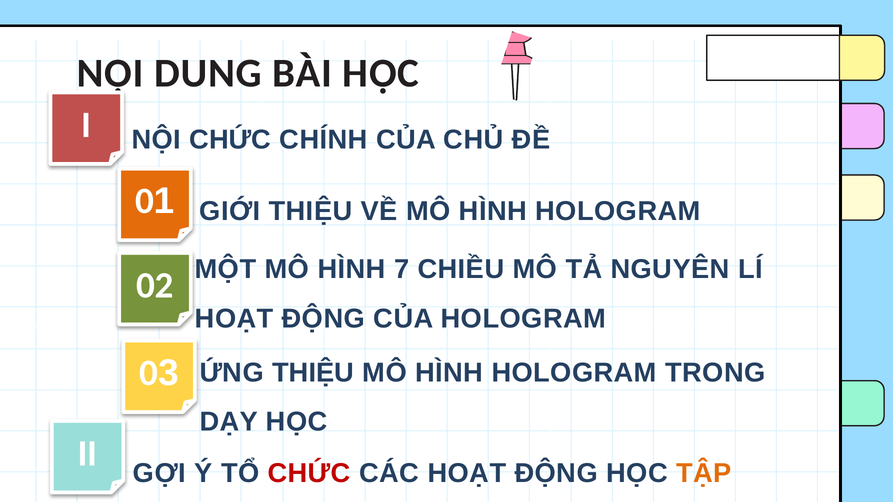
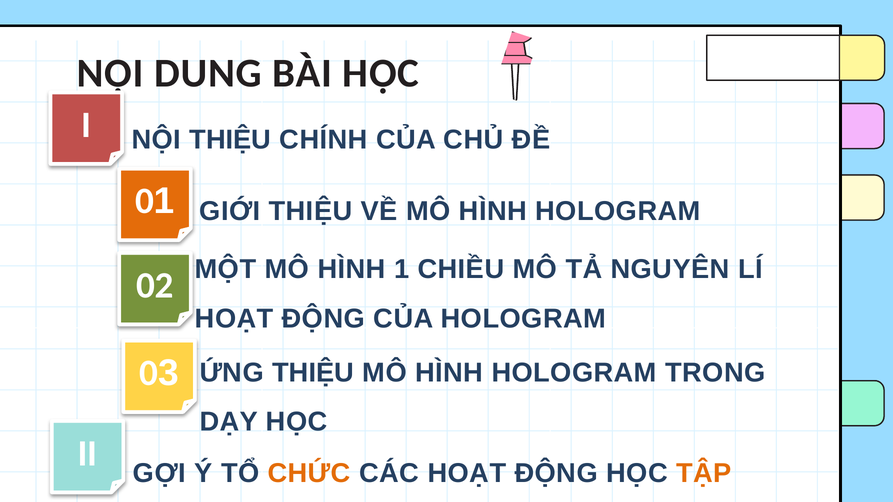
NỘI CHỨC: CHỨC -> THIỆU (230, 140)
7: 7 -> 1 (402, 270)
CHỨC colour: red -> orange (309, 473)
